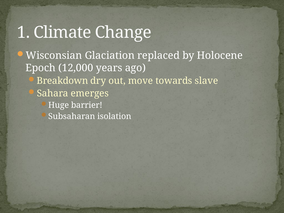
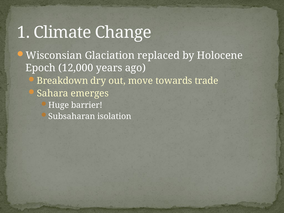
slave: slave -> trade (207, 81)
